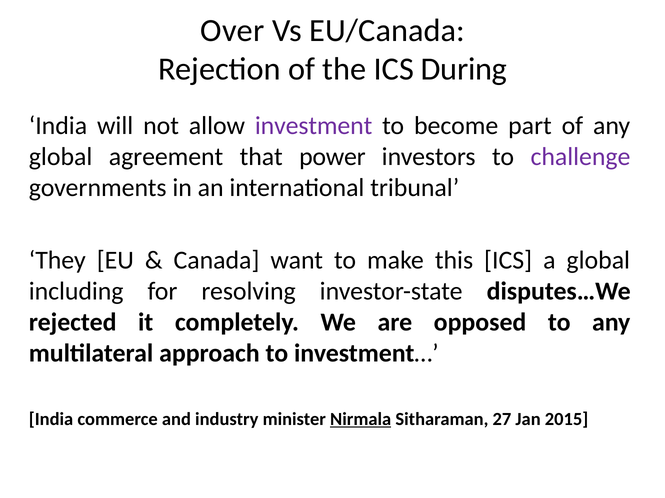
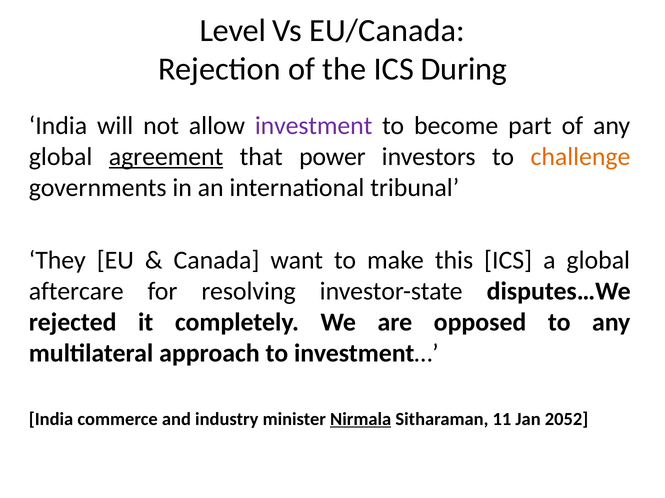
Over: Over -> Level (233, 31)
agreement underline: none -> present (166, 157)
challenge colour: purple -> orange (581, 157)
including: including -> aftercare (76, 292)
27: 27 -> 11 (502, 420)
2015: 2015 -> 2052 (567, 420)
